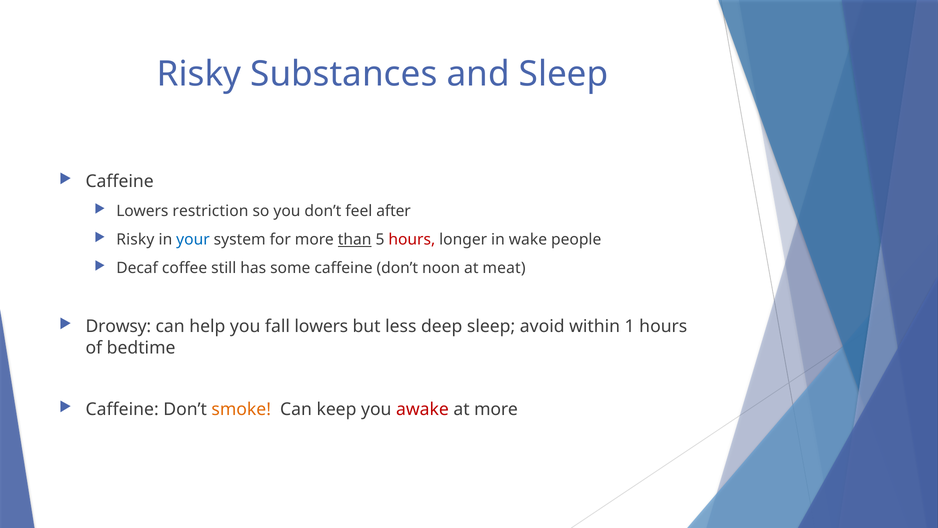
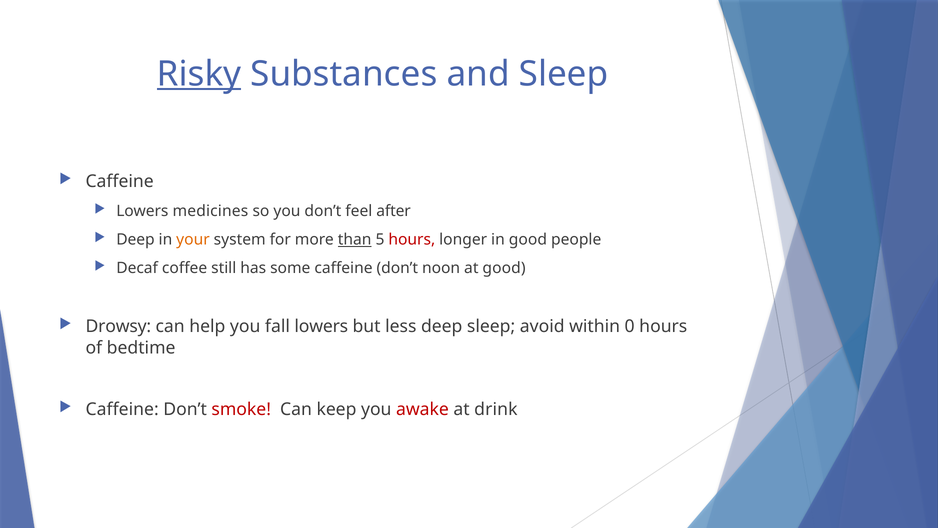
Risky underline: none -> present (199, 74)
restriction: restriction -> medicines (210, 211)
Risky: Risky -> Deep (135, 240)
your colour: blue -> orange (193, 240)
in wake: wake -> good (528, 240)
at meat: meat -> good (504, 268)
1: 1 -> 0 (630, 326)
smoke colour: orange -> red (241, 409)
at more: more -> drink (496, 409)
